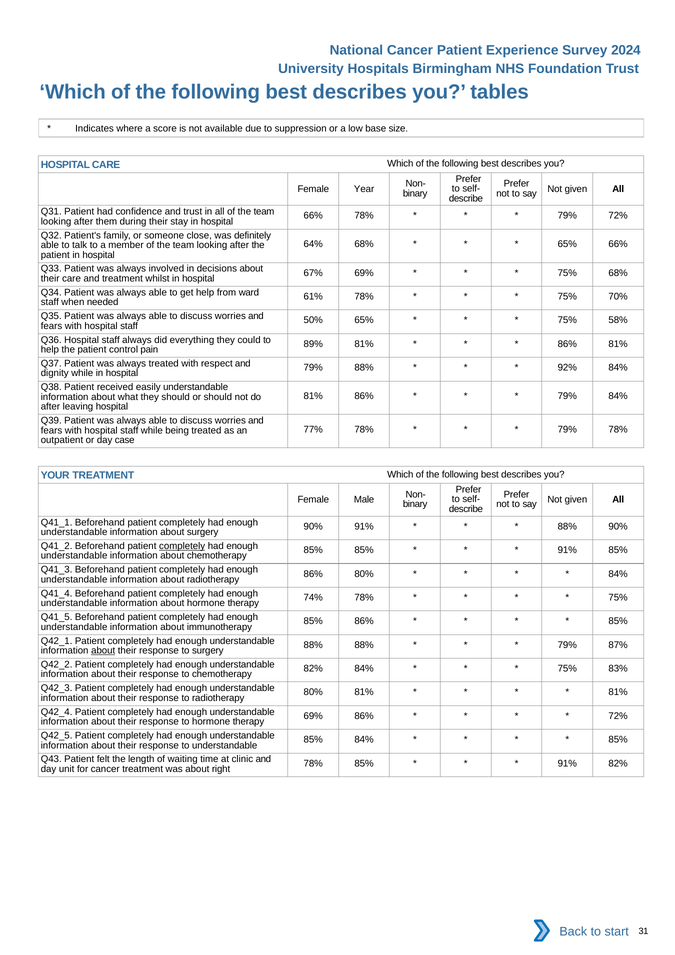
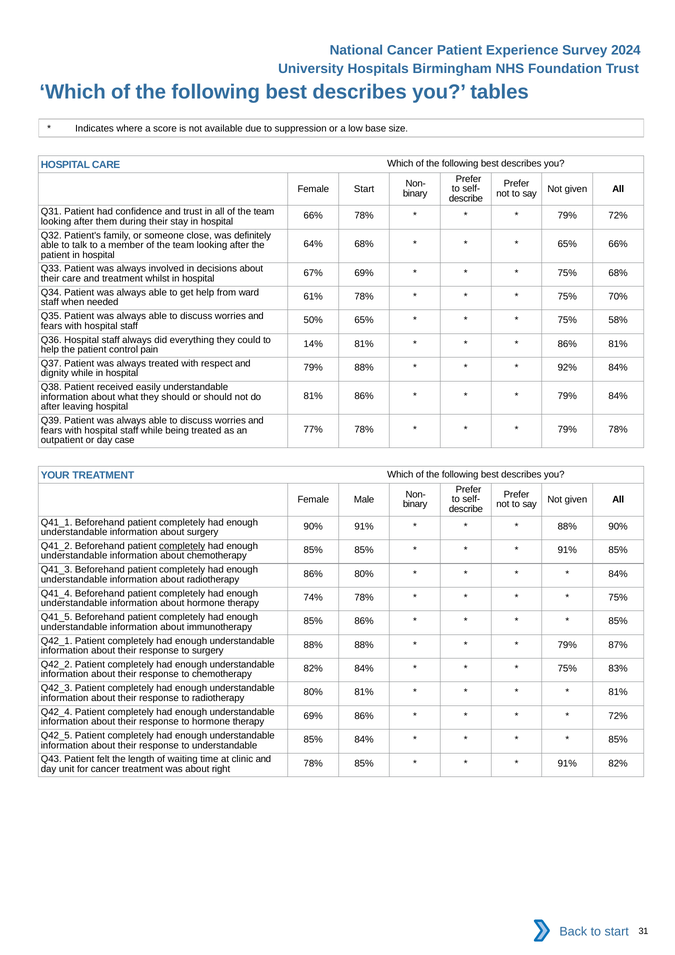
Female Year: Year -> Start (364, 189)
89%: 89% -> 14% (313, 344)
about underline: present -> none (103, 651)
